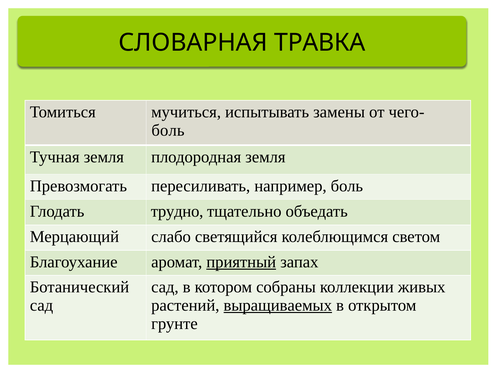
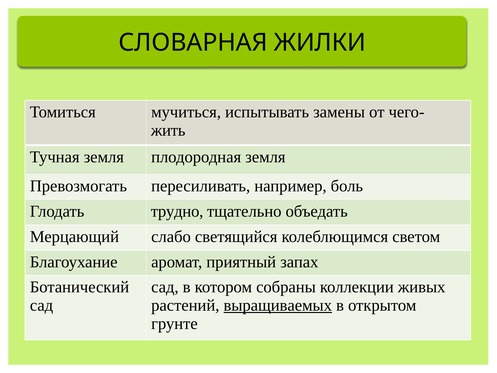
ТРАВКА: ТРАВКА -> ЖИЛКИ (320, 43)
боль: боль -> жить (168, 130)
приятный underline: present -> none (241, 262)
